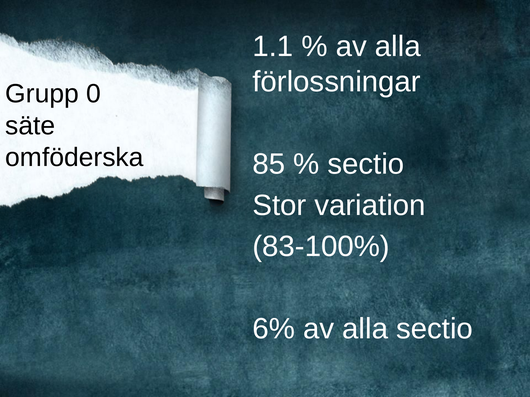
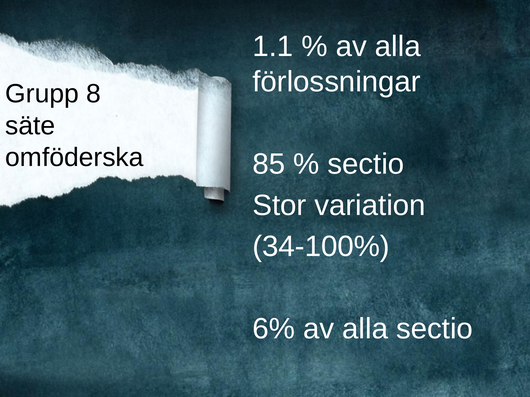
0: 0 -> 8 (94, 94)
83-100%: 83-100% -> 34-100% (321, 247)
